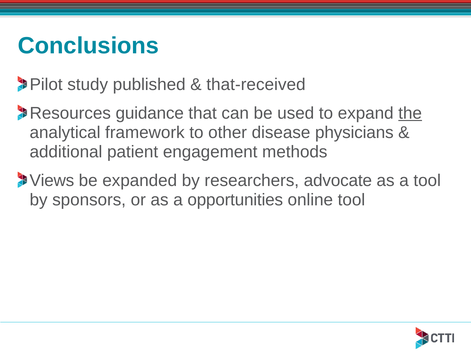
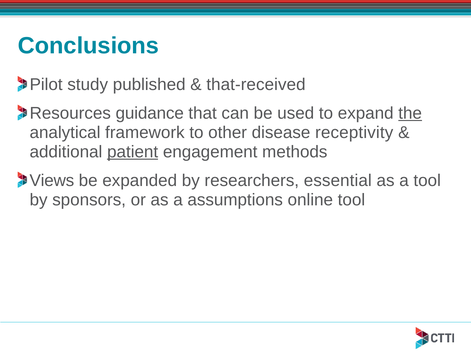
physicians: physicians -> receptivity (354, 133)
patient underline: none -> present (133, 152)
advocate: advocate -> essential (338, 181)
opportunities: opportunities -> assumptions (235, 200)
